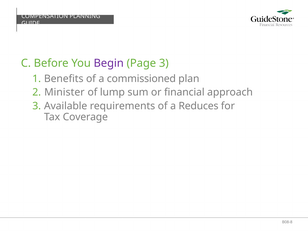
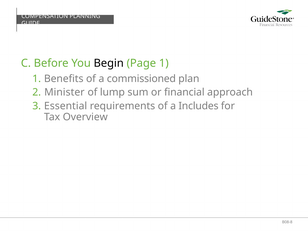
Begin colour: purple -> black (109, 63)
Page 3: 3 -> 1 (164, 63)
Available: Available -> Essential (66, 106)
Reduces: Reduces -> Includes (198, 106)
Coverage: Coverage -> Overview (85, 117)
